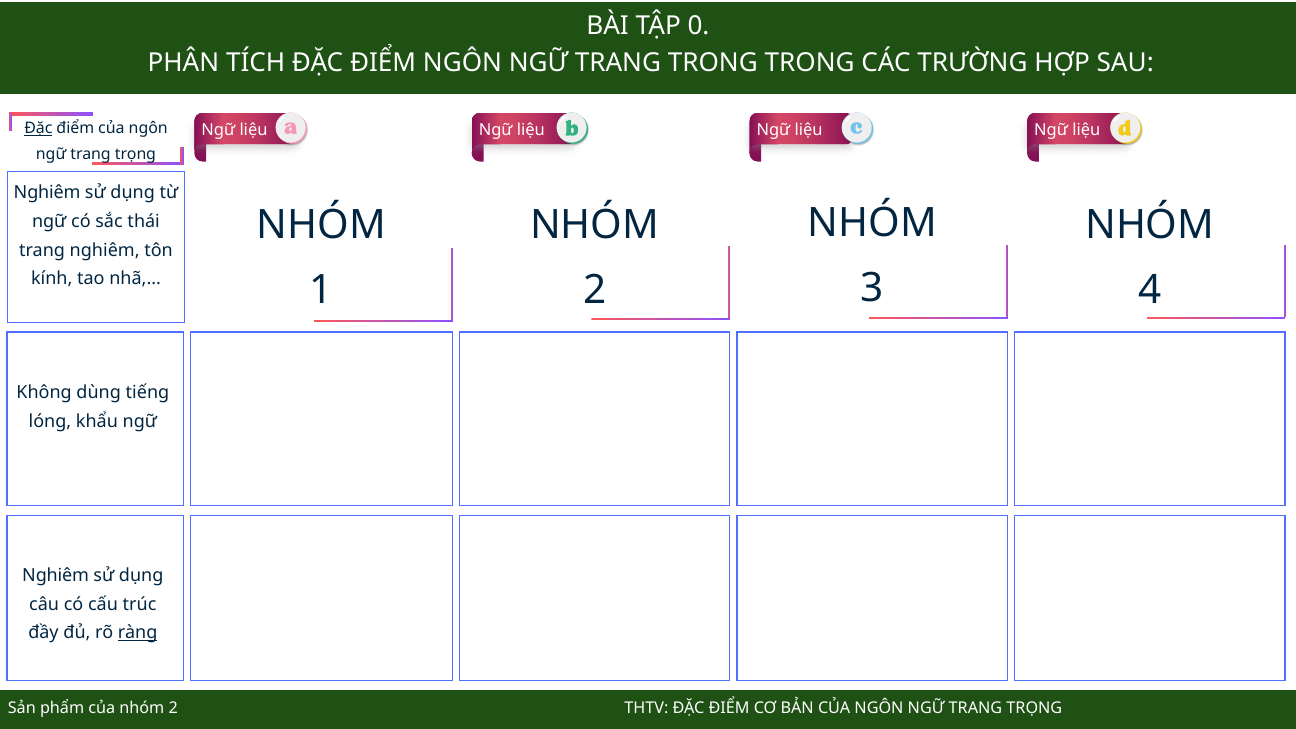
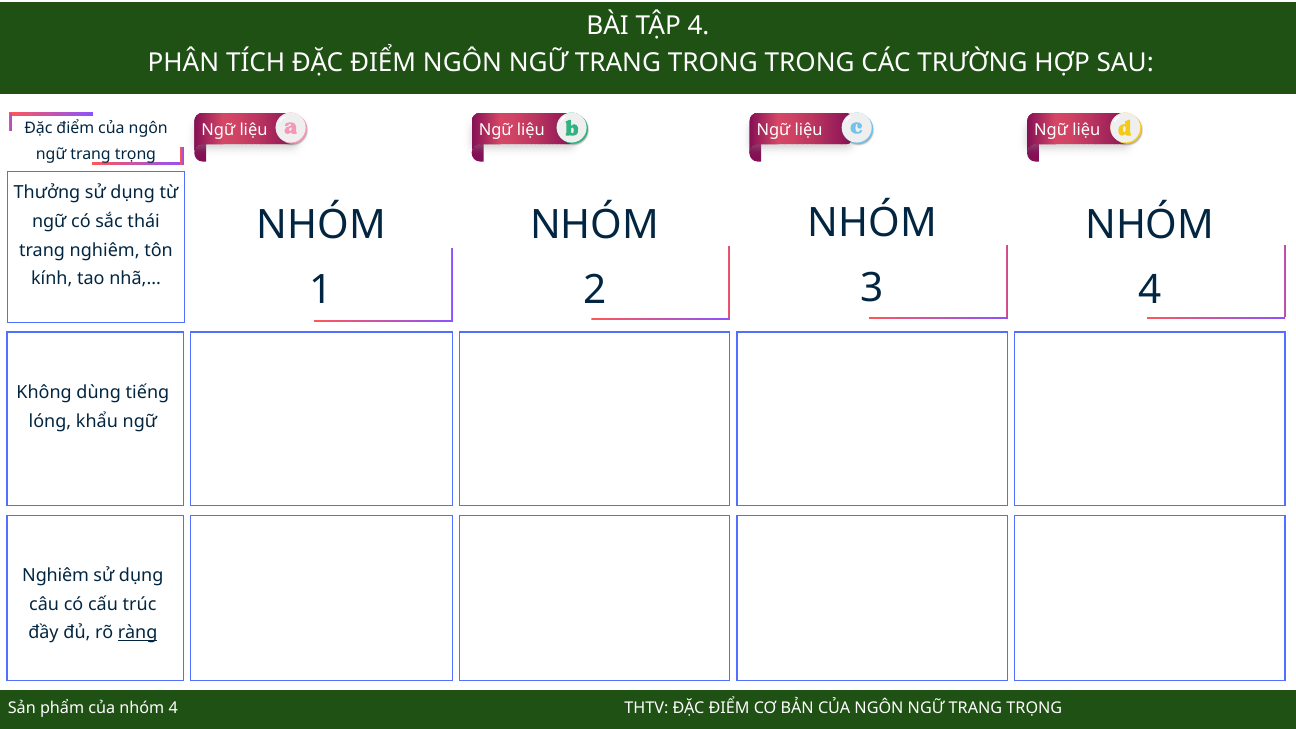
TẬP 0: 0 -> 4 (699, 26)
Đặc underline: present -> none (38, 129)
Nghiêm: Nghiêm -> Thưởng (47, 193)
của nhóm 2: 2 -> 4 (173, 708)
